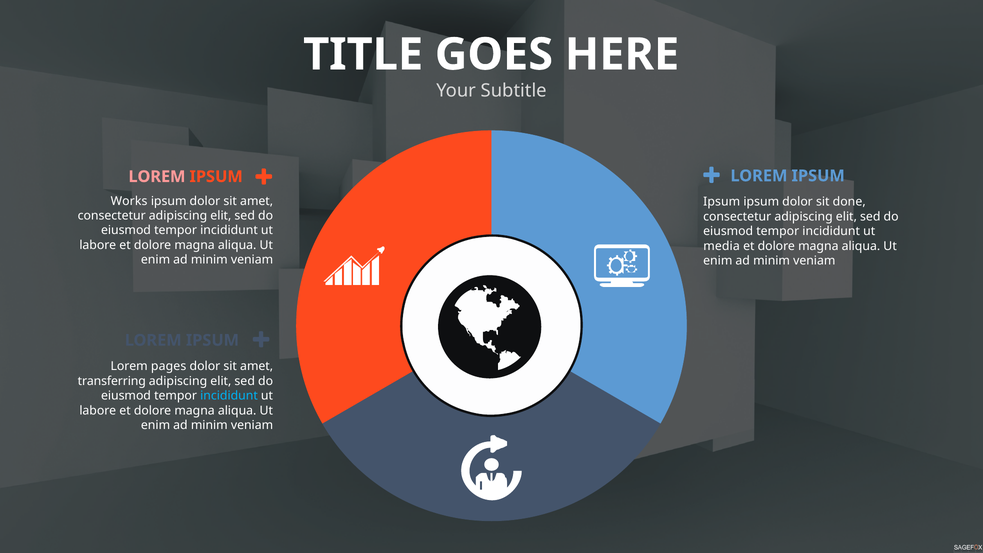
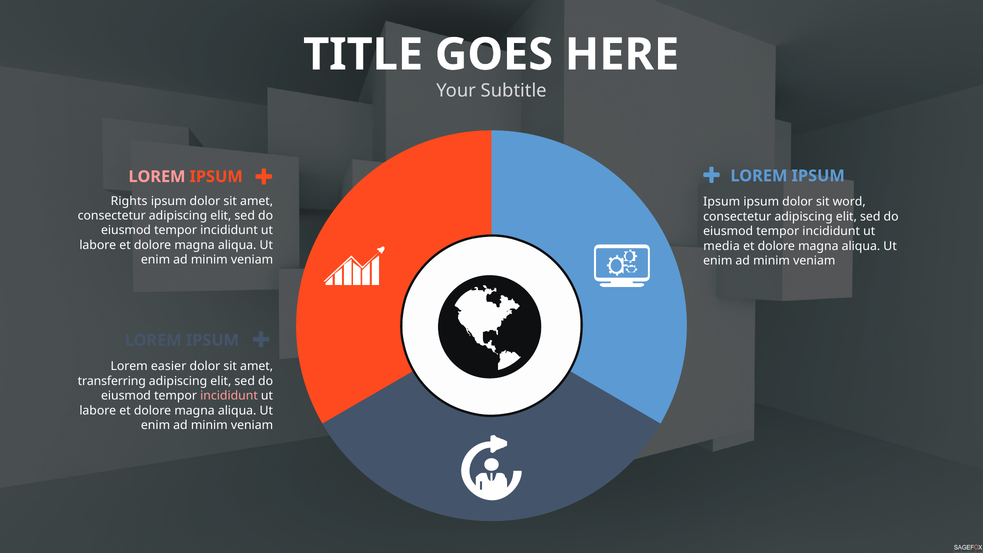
Works: Works -> Rights (129, 201)
done: done -> word (849, 202)
pages: pages -> easier (169, 366)
incididunt colour: light blue -> pink (229, 396)
